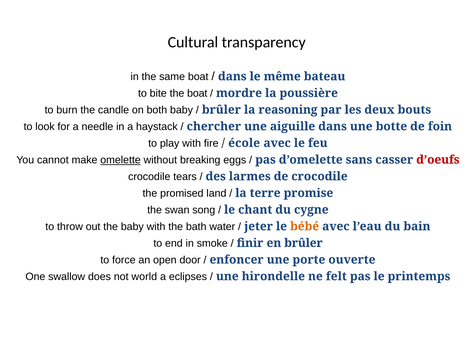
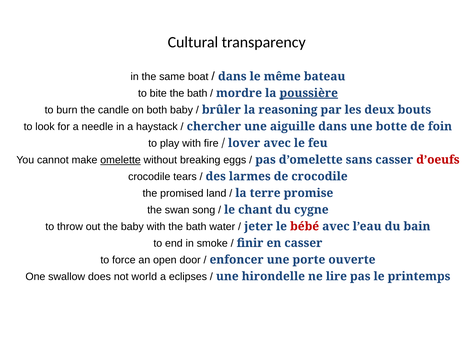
bite the boat: boat -> bath (197, 93)
poussière underline: none -> present (309, 93)
école: école -> lover (244, 143)
bébé colour: orange -> red (305, 226)
en brûler: brûler -> casser (303, 243)
felt: felt -> lire (336, 276)
